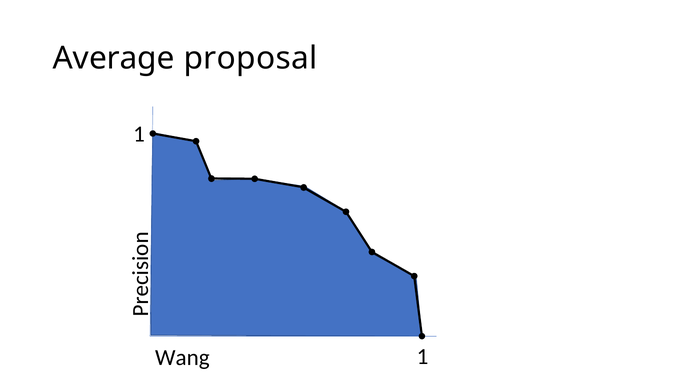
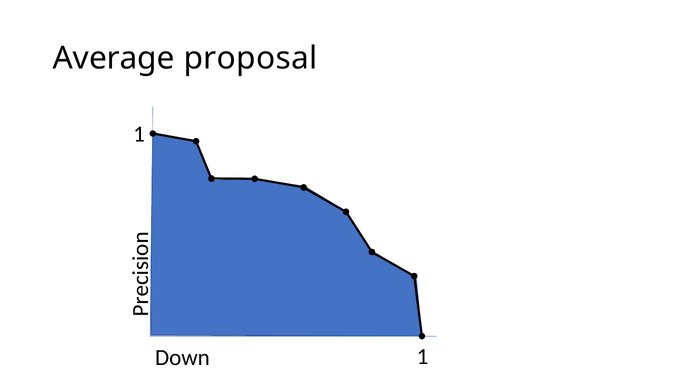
Wang: Wang -> Down (182, 358)
